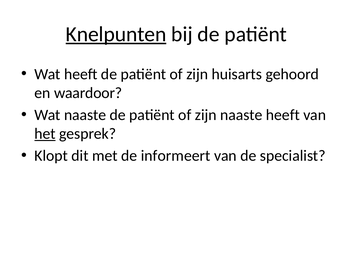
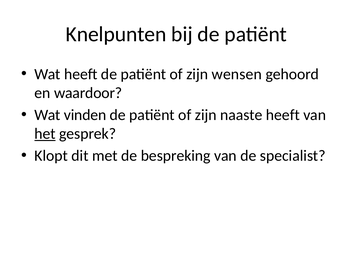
Knelpunten underline: present -> none (116, 34)
huisarts: huisarts -> wensen (237, 74)
Wat naaste: naaste -> vinden (85, 115)
informeert: informeert -> bespreking (176, 156)
